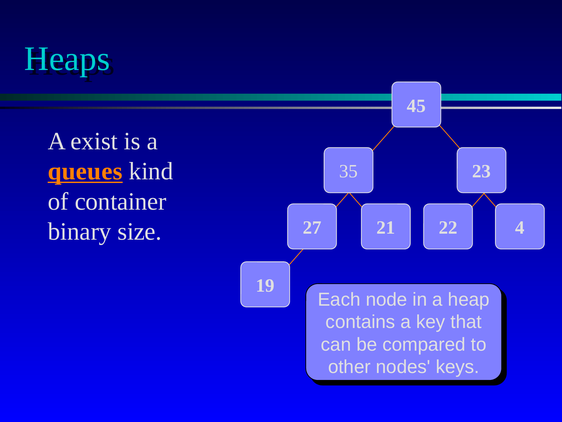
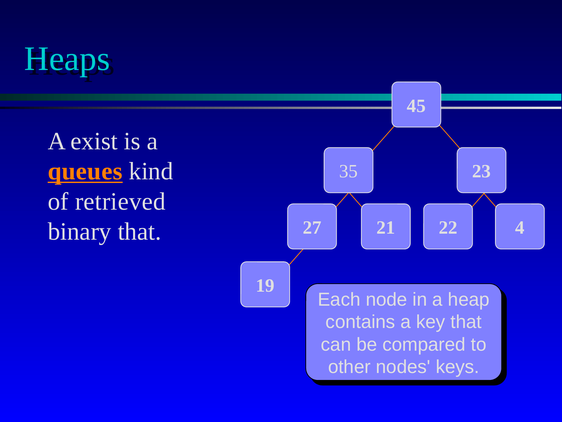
container: container -> retrieved (120, 201)
binary size: size -> that (140, 231)
